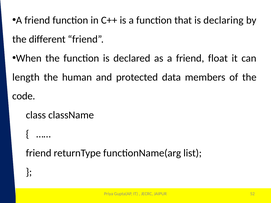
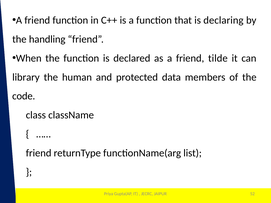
different: different -> handling (47, 39)
float: float -> tilde (218, 58)
length: length -> library (26, 77)
